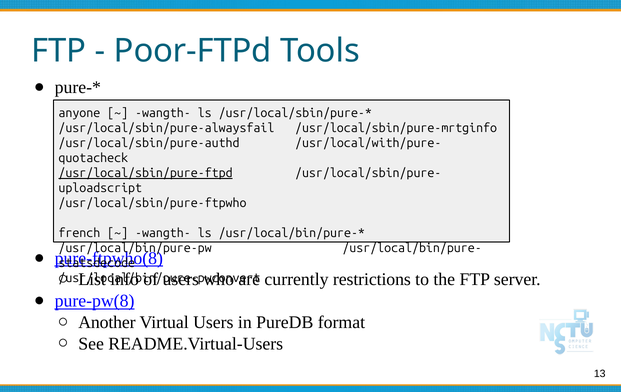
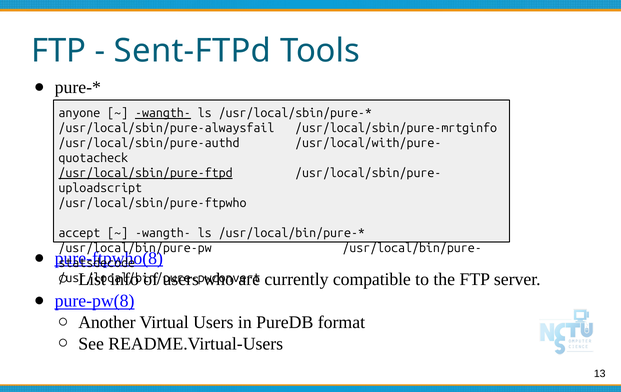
Poor-FTPd: Poor-FTPd -> Sent-FTPd (193, 51)
wangth- underline: none -> present (163, 113)
french: french -> accept (79, 233)
restrictions: restrictions -> compatible (372, 279)
